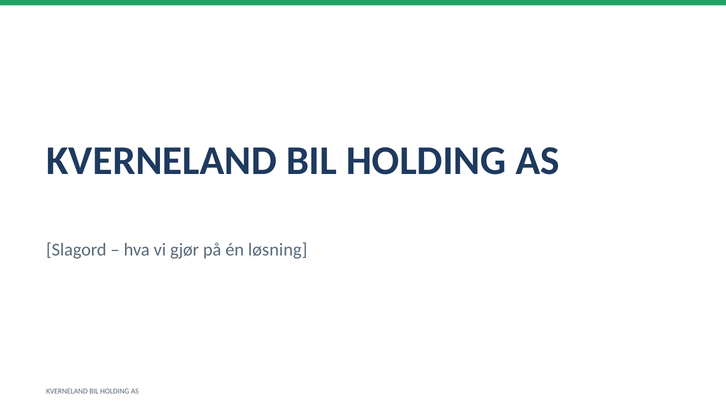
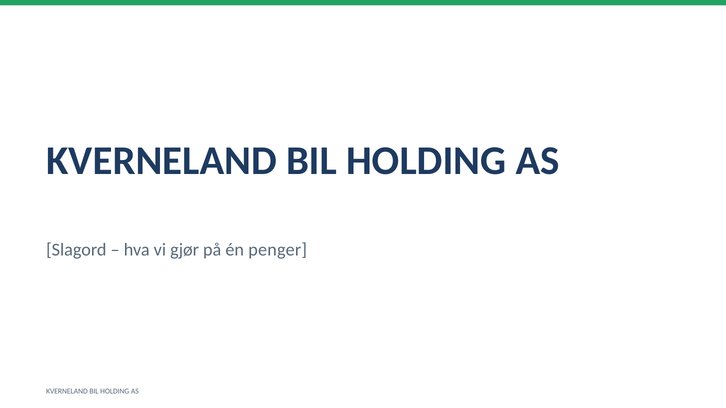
løsning: løsning -> penger (278, 250)
